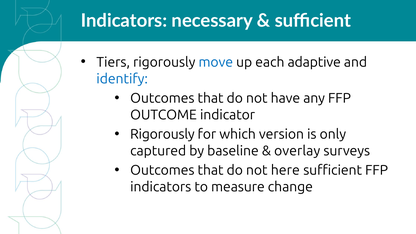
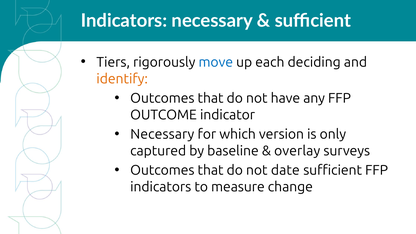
adaptive: adaptive -> deciding (314, 62)
identify colour: blue -> orange (122, 79)
Rigorously: Rigorously -> Necessary (162, 134)
here: here -> date (285, 170)
